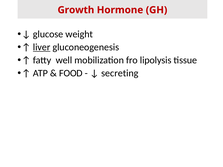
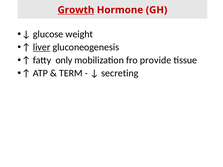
Growth underline: none -> present (76, 10)
well: well -> only (64, 60)
lipolysis: lipolysis -> provide (156, 60)
FOOD: FOOD -> TERM (71, 73)
